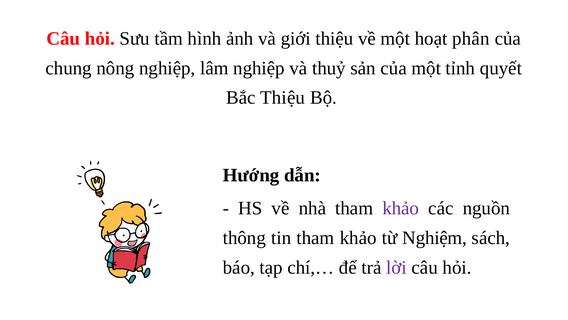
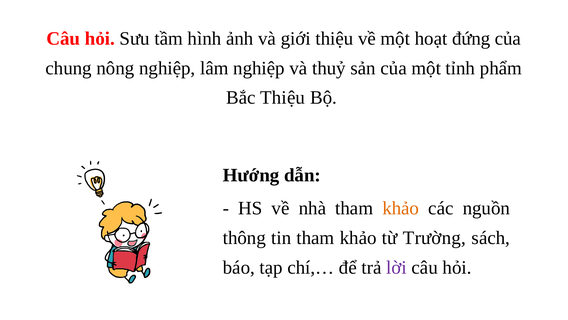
phân: phân -> đứng (471, 38)
quyết: quyết -> phẩm (501, 68)
khảo colour: purple -> orange (401, 208)
Nghiệm: Nghiệm -> Trường (434, 238)
